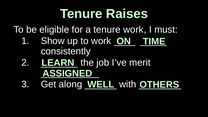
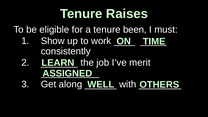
tenure work: work -> been (135, 30)
